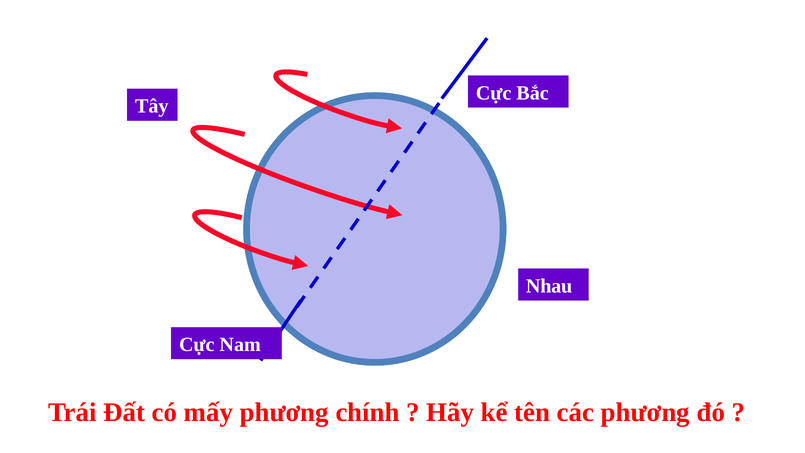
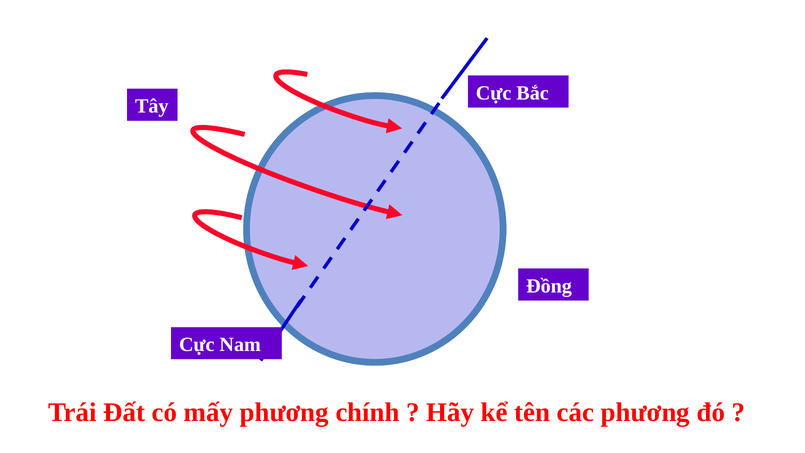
Nhau: Nhau -> Đồng (549, 286)
